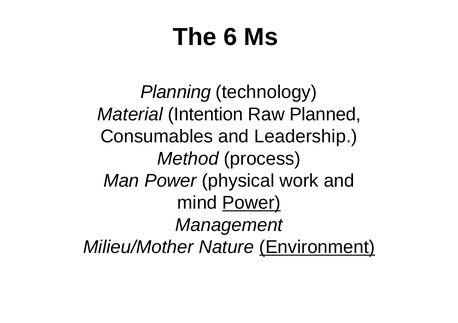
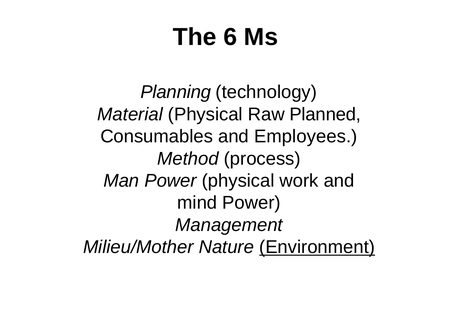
Material Intention: Intention -> Physical (205, 114)
Leadership: Leadership -> Employees (306, 136)
Power underline: present -> none (251, 203)
